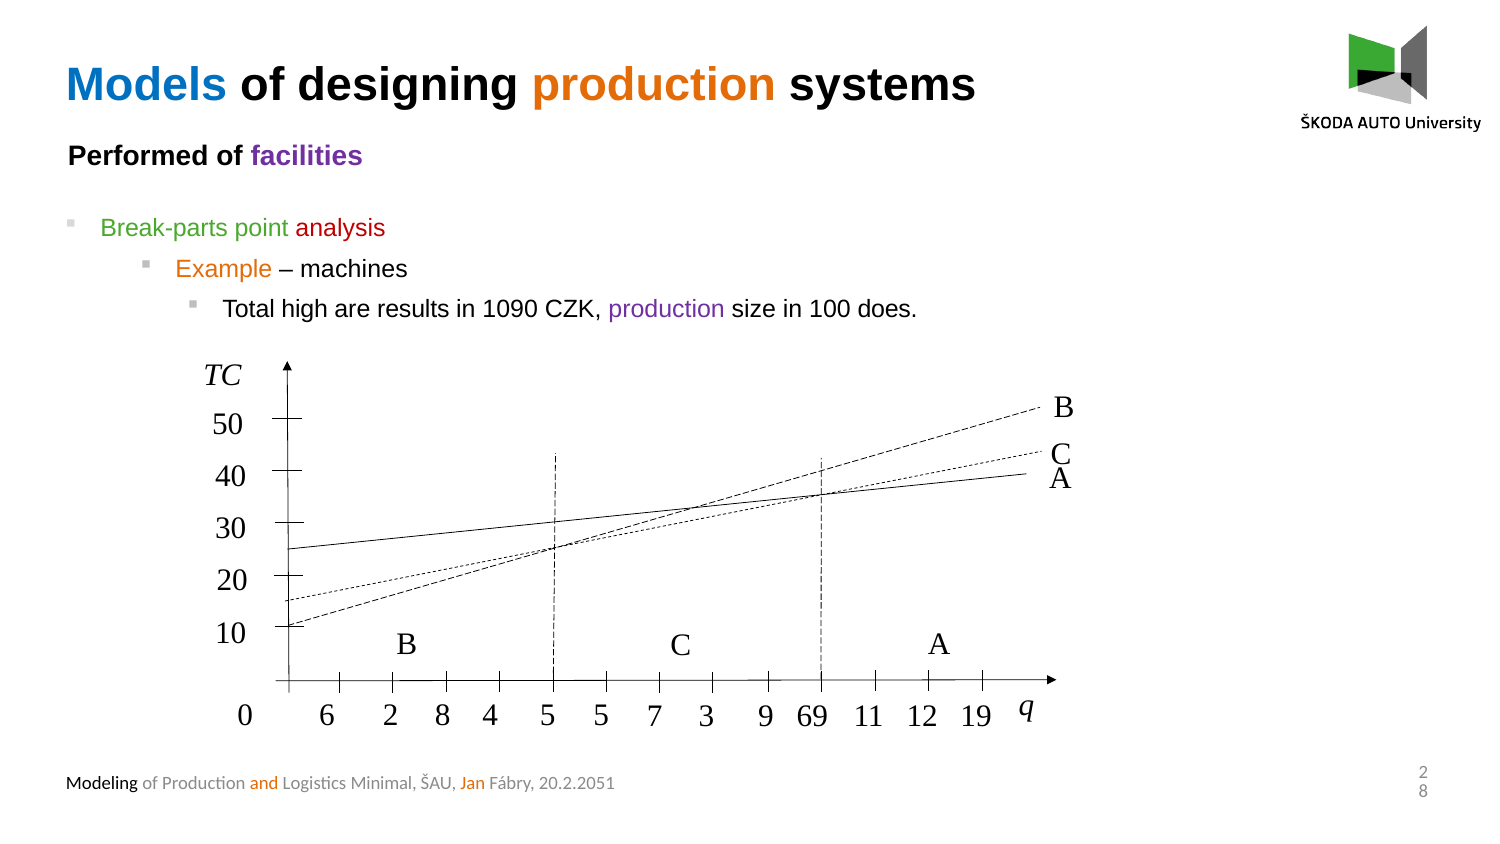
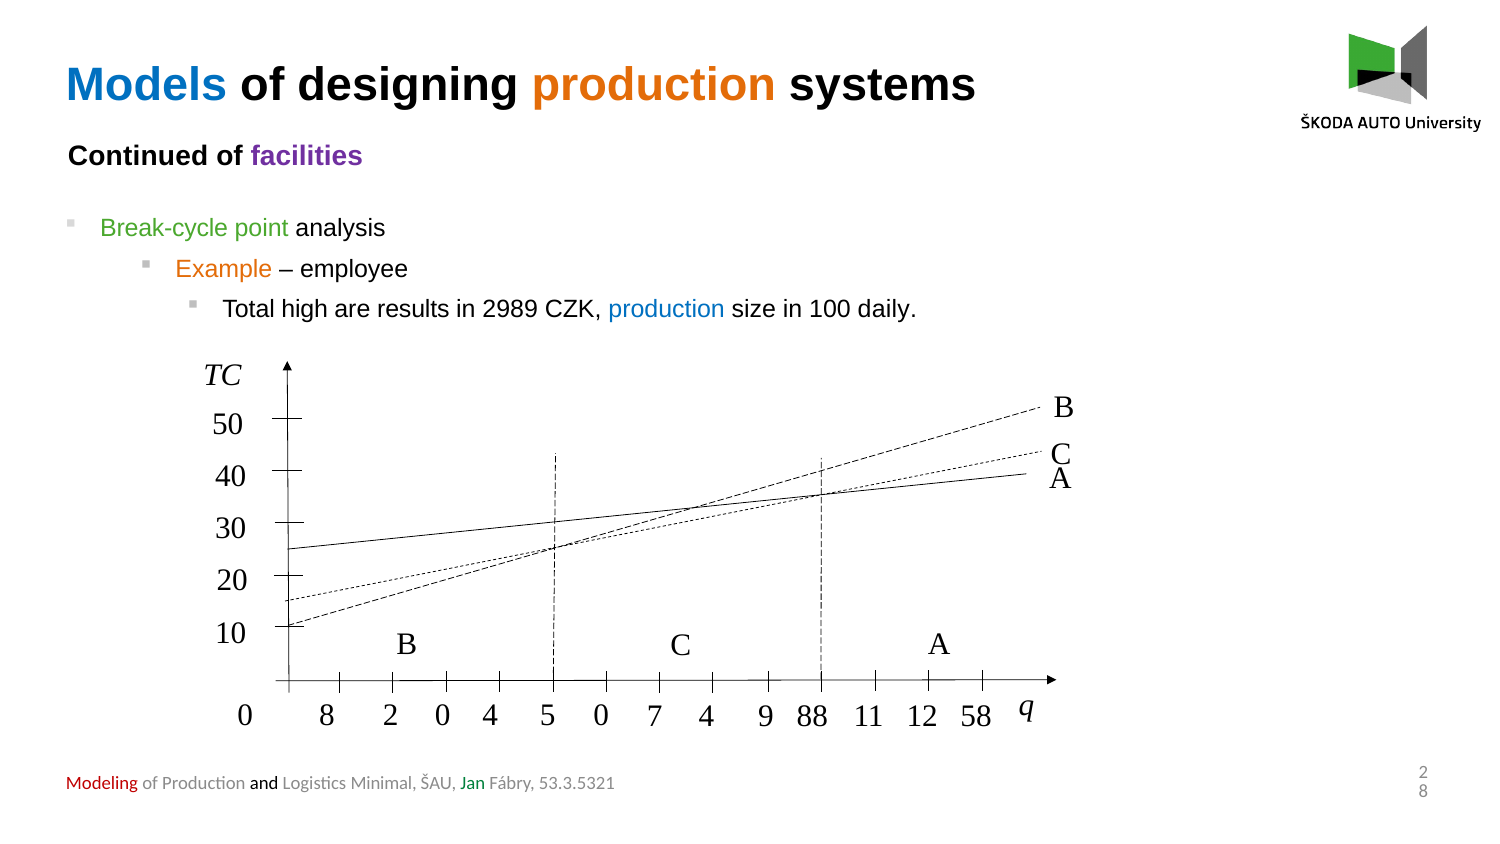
Performed: Performed -> Continued (138, 156)
Break-parts: Break-parts -> Break-cycle (164, 228)
analysis colour: red -> black (341, 228)
machines: machines -> employee (354, 269)
1090: 1090 -> 2989 (510, 310)
production colour: purple -> blue (667, 310)
does: does -> daily (887, 310)
0 6: 6 -> 8 (327, 715)
8: 8 -> 0 (443, 715)
5 5: 5 -> 0 (601, 715)
7 3: 3 -> 4 (707, 716)
69: 69 -> 88 (812, 716)
19: 19 -> 58 (976, 716)
Modeling colour: black -> red (102, 783)
and colour: orange -> black (264, 783)
Jan colour: orange -> green (473, 783)
20.2.2051: 20.2.2051 -> 53.3.5321 (577, 783)
